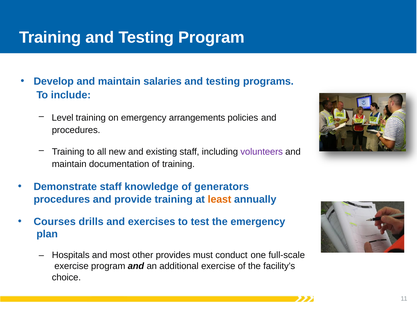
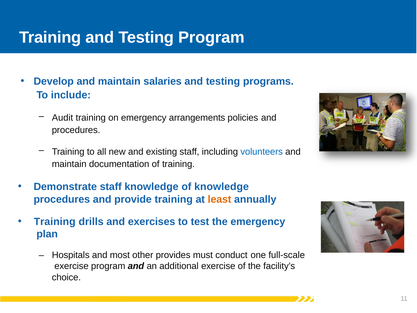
Level: Level -> Audit (63, 118)
volunteers colour: purple -> blue (262, 152)
of generators: generators -> knowledge (222, 187)
Courses: Courses -> Training (55, 221)
